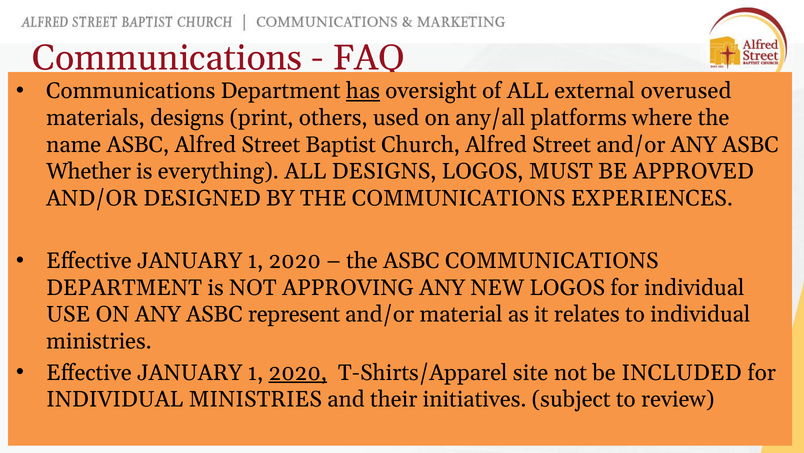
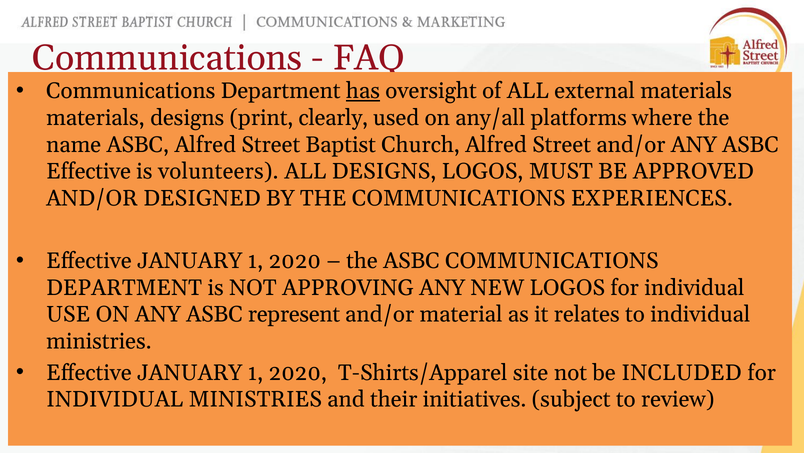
external overused: overused -> materials (686, 91)
others: others -> clearly (333, 118)
Whether: Whether -> Effective (89, 171)
everything: everything -> volunteers (218, 171)
2020 underline: present -> none (298, 372)
